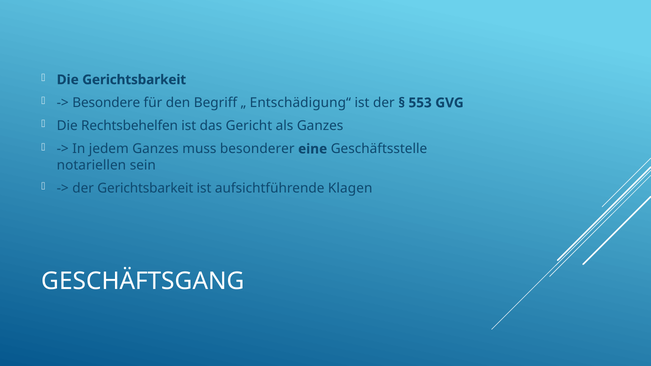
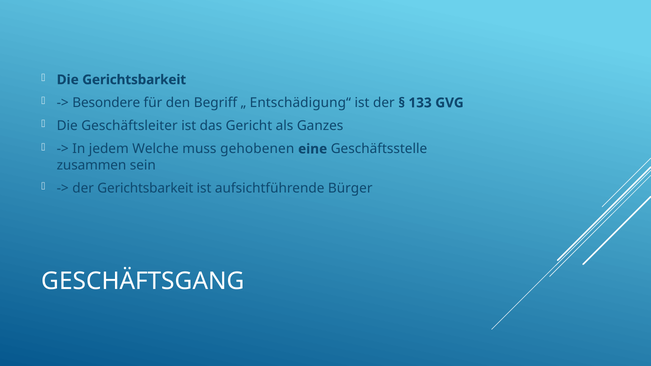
553: 553 -> 133 (420, 103)
Rechtsbehelfen: Rechtsbehelfen -> Geschäftsleiter (129, 126)
jedem Ganzes: Ganzes -> Welche (156, 149)
besonderer: besonderer -> gehobenen (257, 149)
notariellen: notariellen -> zusammen (91, 165)
Klagen: Klagen -> Bürger (350, 188)
